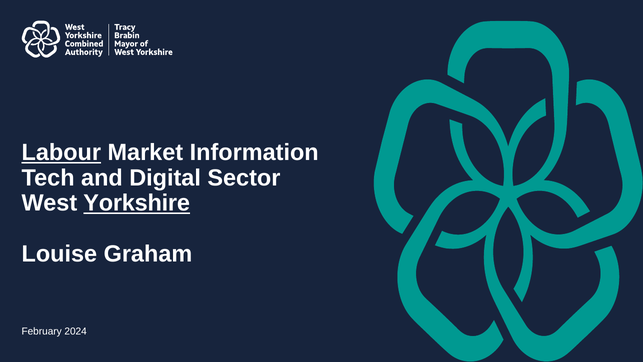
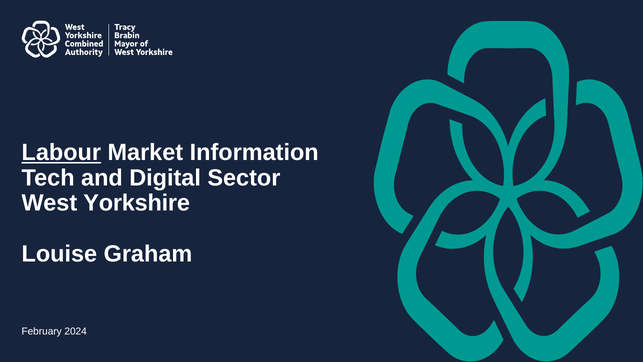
Yorkshire underline: present -> none (137, 203)
